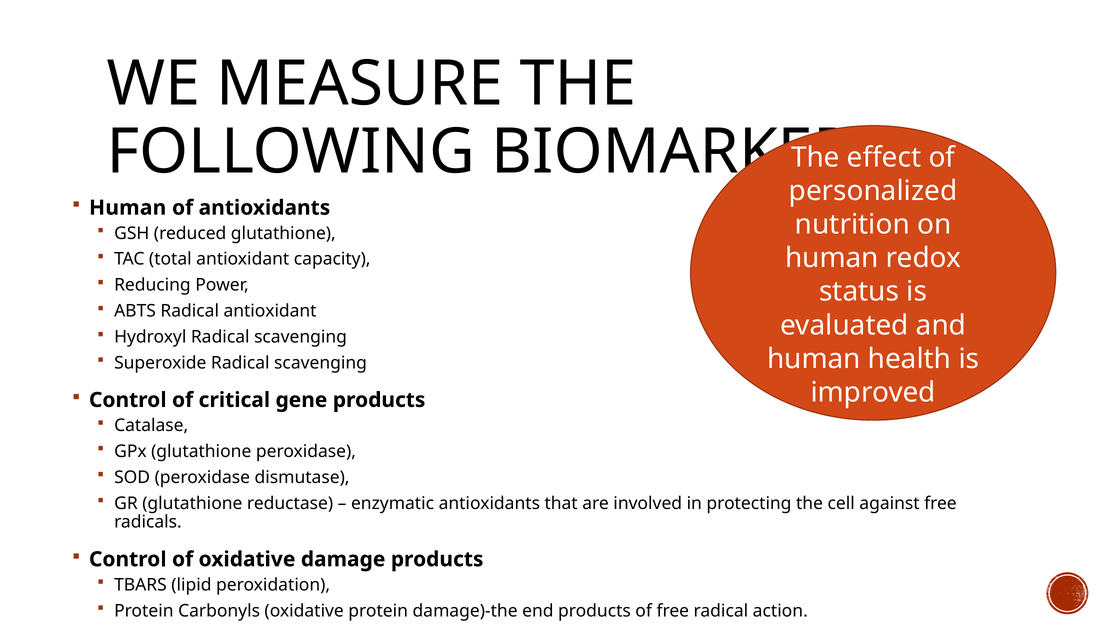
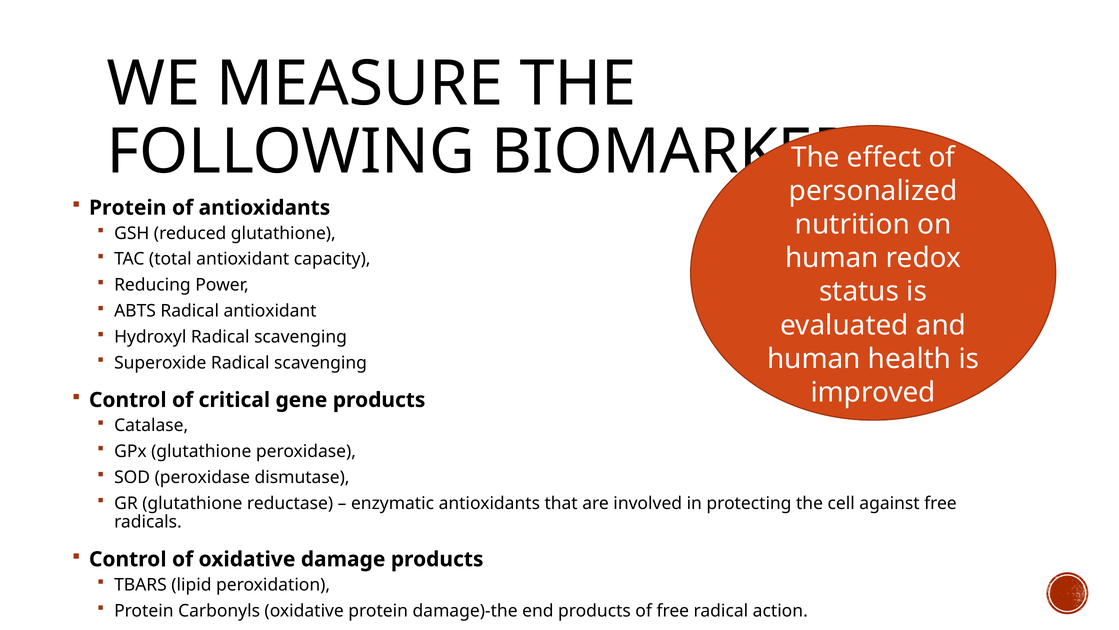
Human: Human -> Protein (128, 208)
